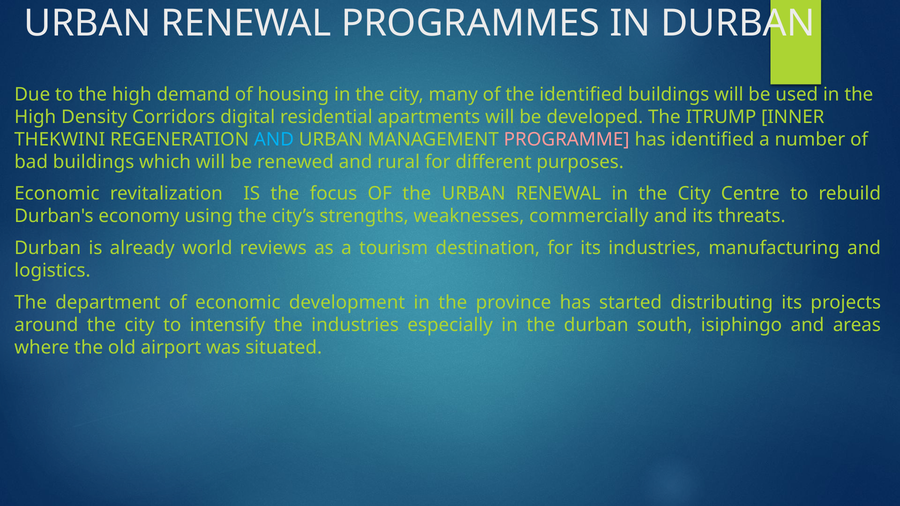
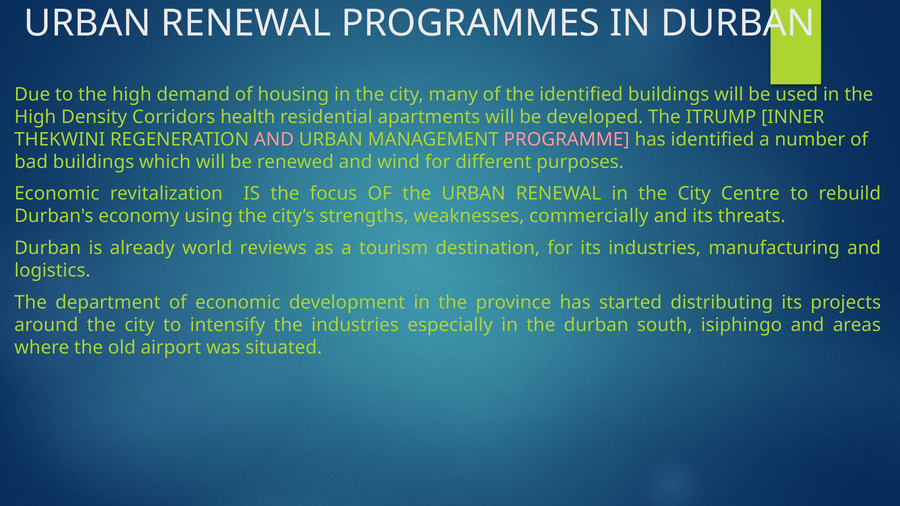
digital: digital -> health (248, 117)
AND colour: light blue -> pink (274, 139)
rural: rural -> wind (399, 162)
